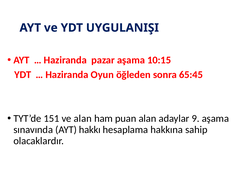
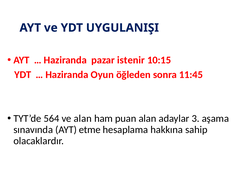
pazar aşama: aşama -> istenir (131, 60)
65:45: 65:45 -> 11:45 (191, 75)
151: 151 -> 564 (51, 118)
9: 9 -> 3 (196, 118)
hakkı: hakkı -> etme (90, 130)
